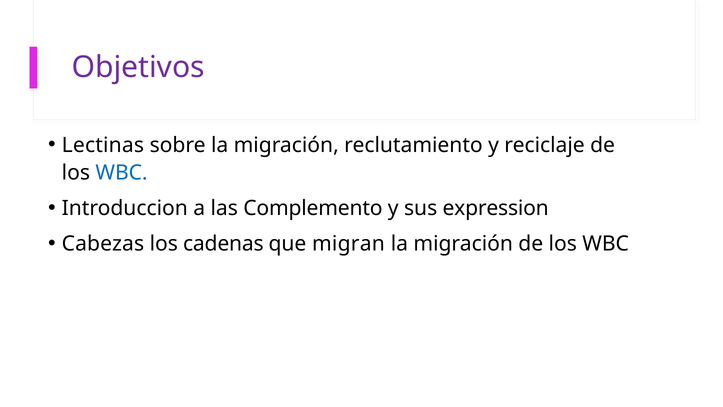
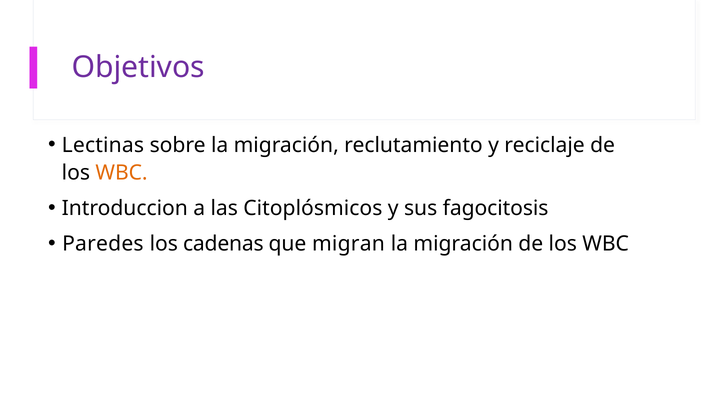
WBC colour: blue -> orange (122, 173)
Complemento: Complemento -> Citoplósmicos (313, 208)
expression: expression -> fagocitosis (496, 208)
Cabezas: Cabezas -> Paredes (103, 244)
